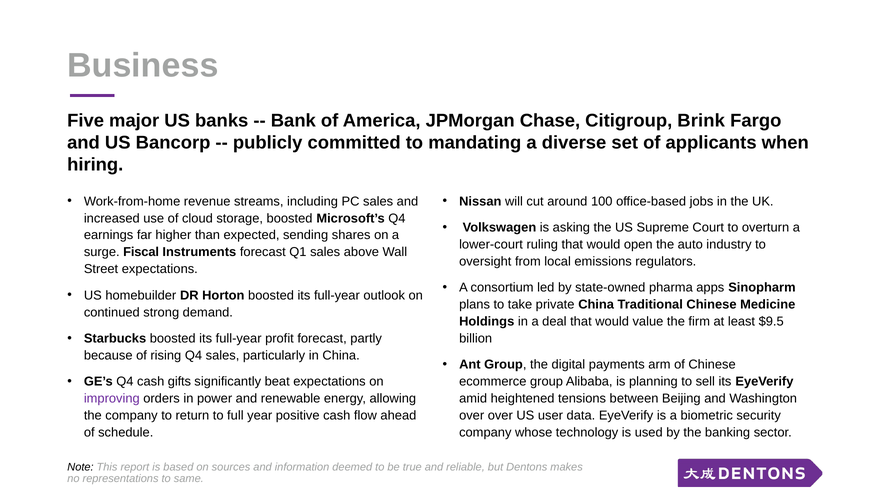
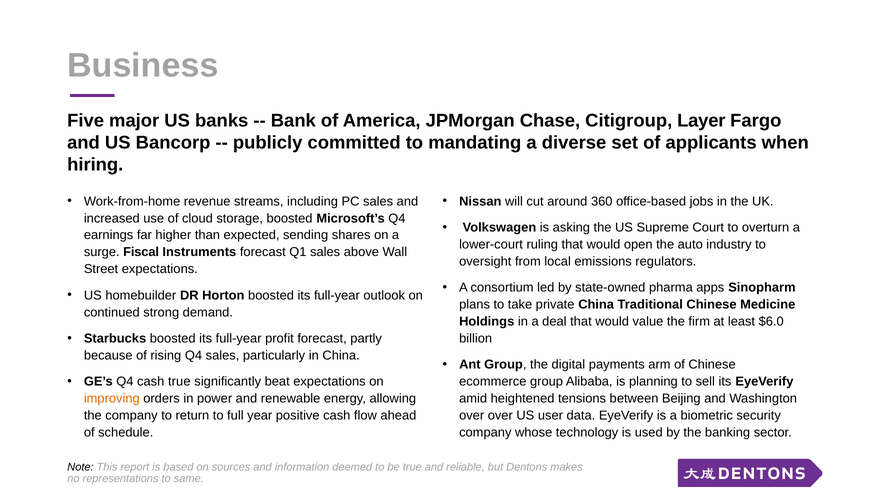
Brink: Brink -> Layer (701, 121)
100: 100 -> 360 (602, 202)
$9.5: $9.5 -> $6.0 (771, 322)
cash gifts: gifts -> true (179, 382)
improving colour: purple -> orange (112, 399)
